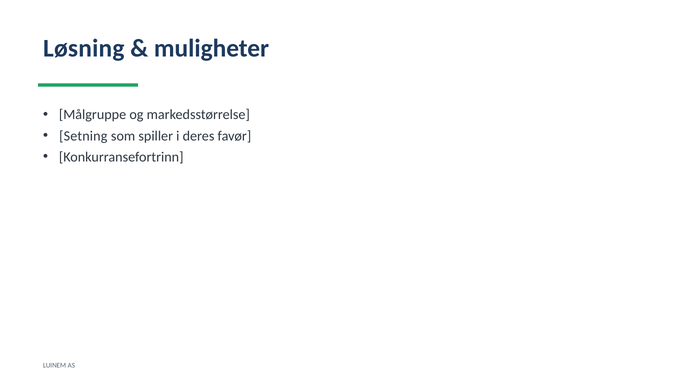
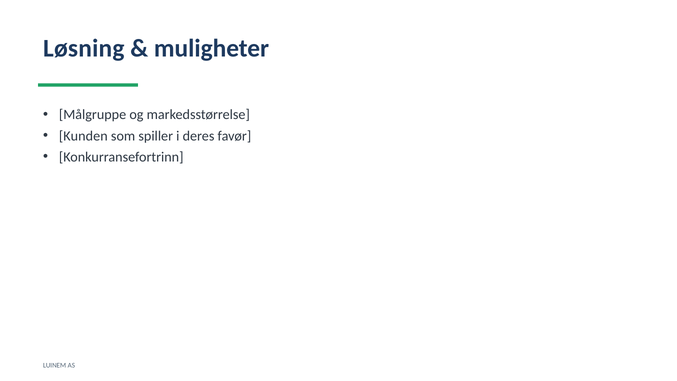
Setning: Setning -> Kunden (83, 136)
